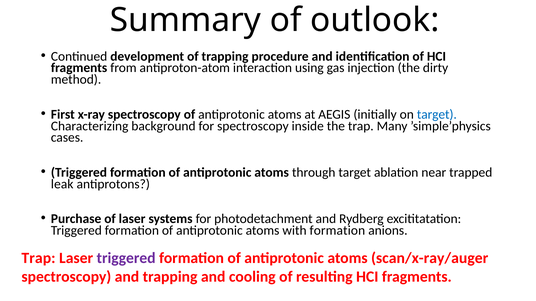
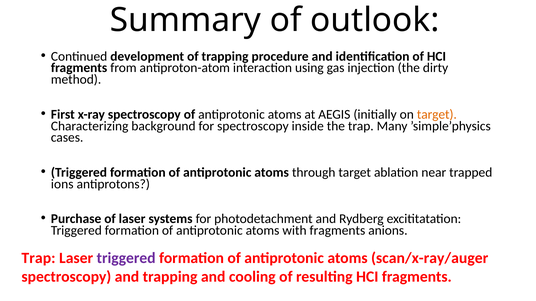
target colour: blue -> orange (437, 115)
leak: leak -> ions (62, 184)
with formation: formation -> fragments (337, 231)
